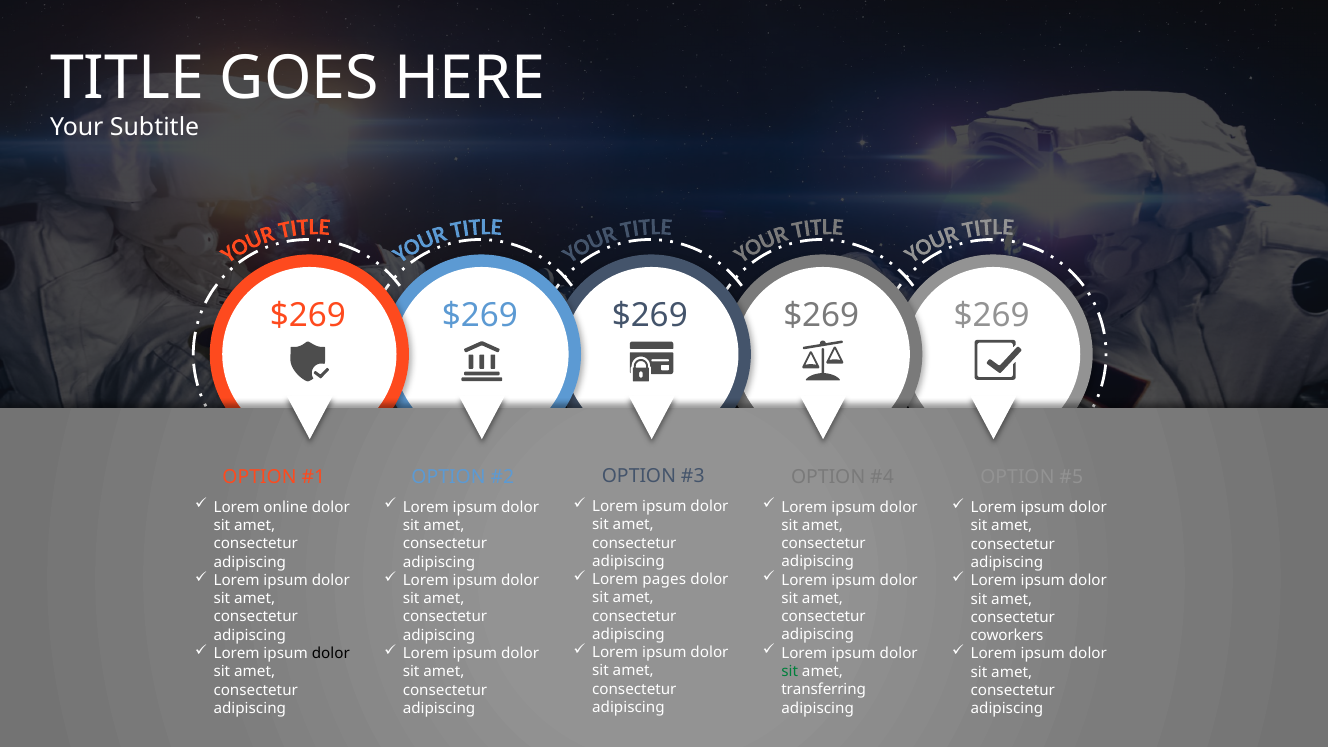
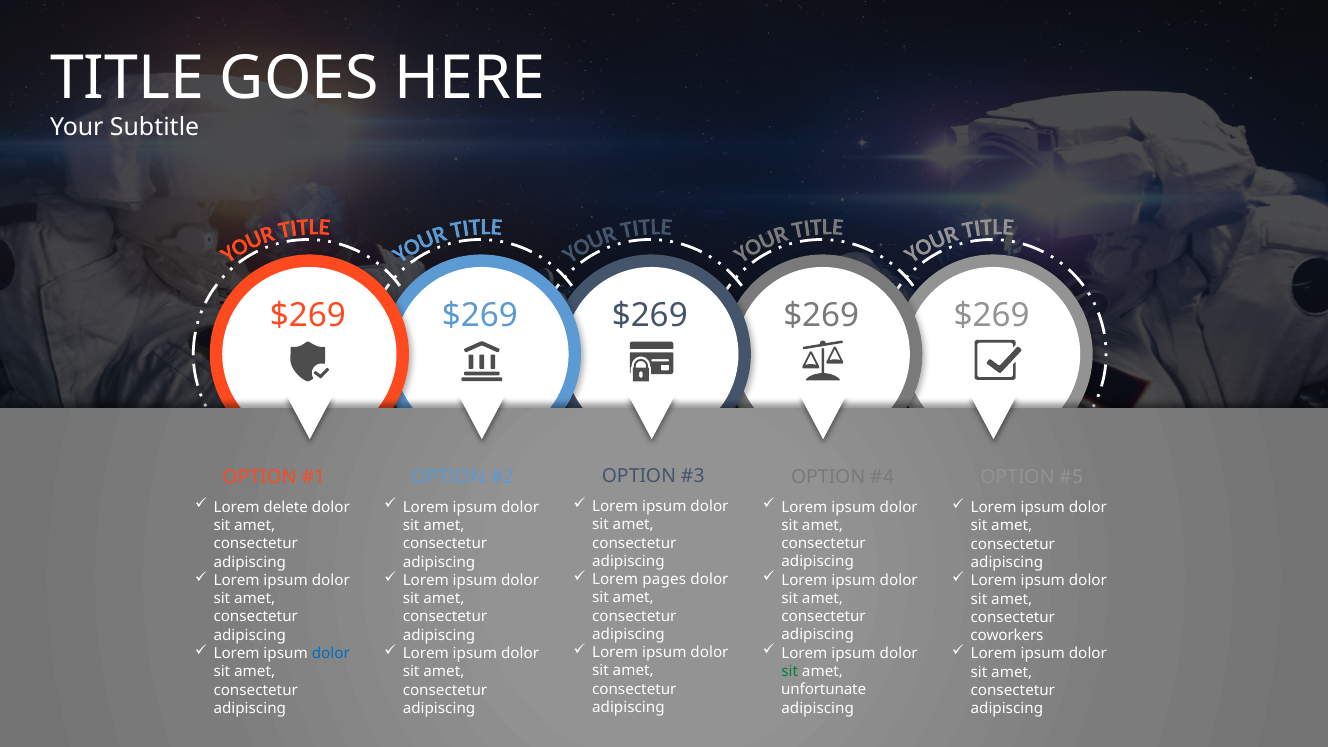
online: online -> delete (286, 507)
dolor colour: black -> blue (331, 654)
transferring: transferring -> unfortunate (824, 690)
